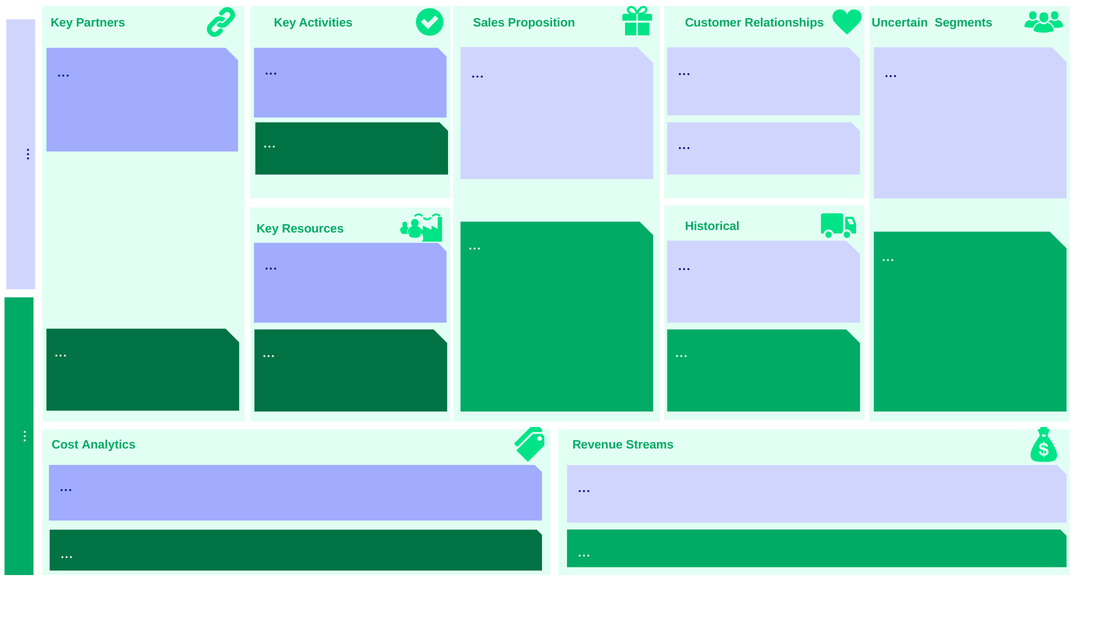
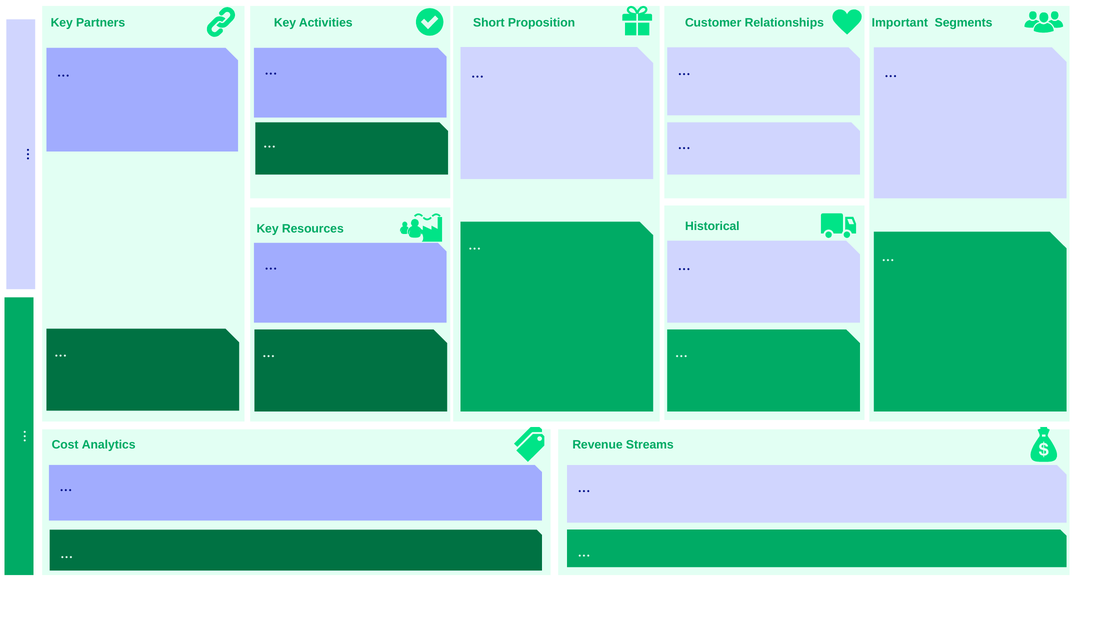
Sales: Sales -> Short (489, 23)
Uncertain: Uncertain -> Important (900, 23)
